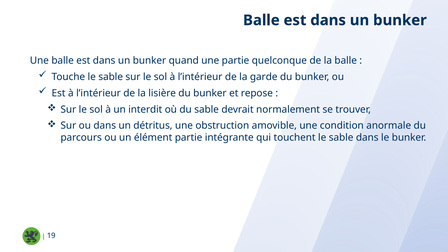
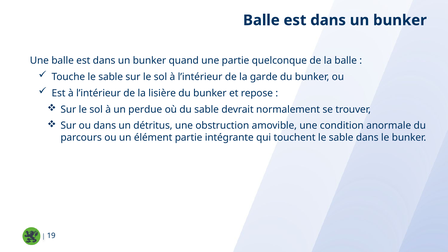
interdit: interdit -> perdue (145, 109)
